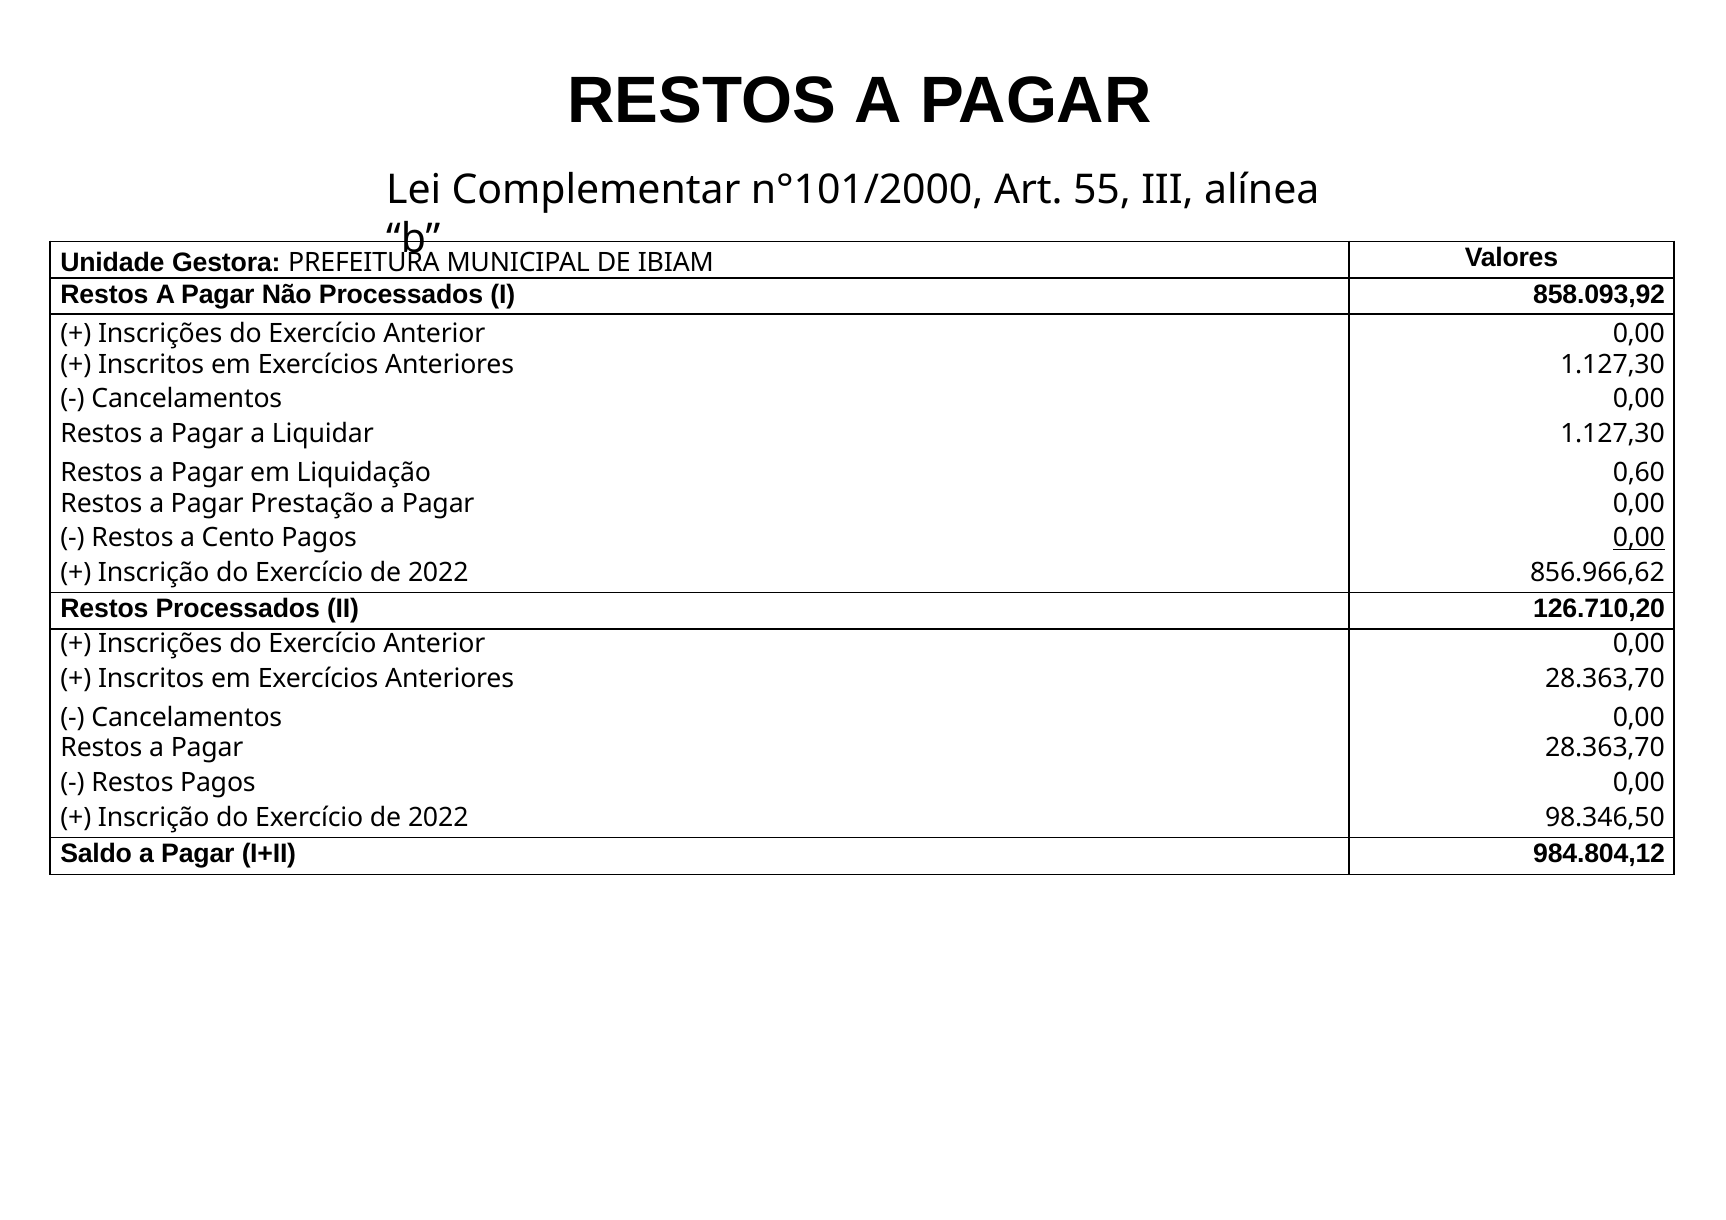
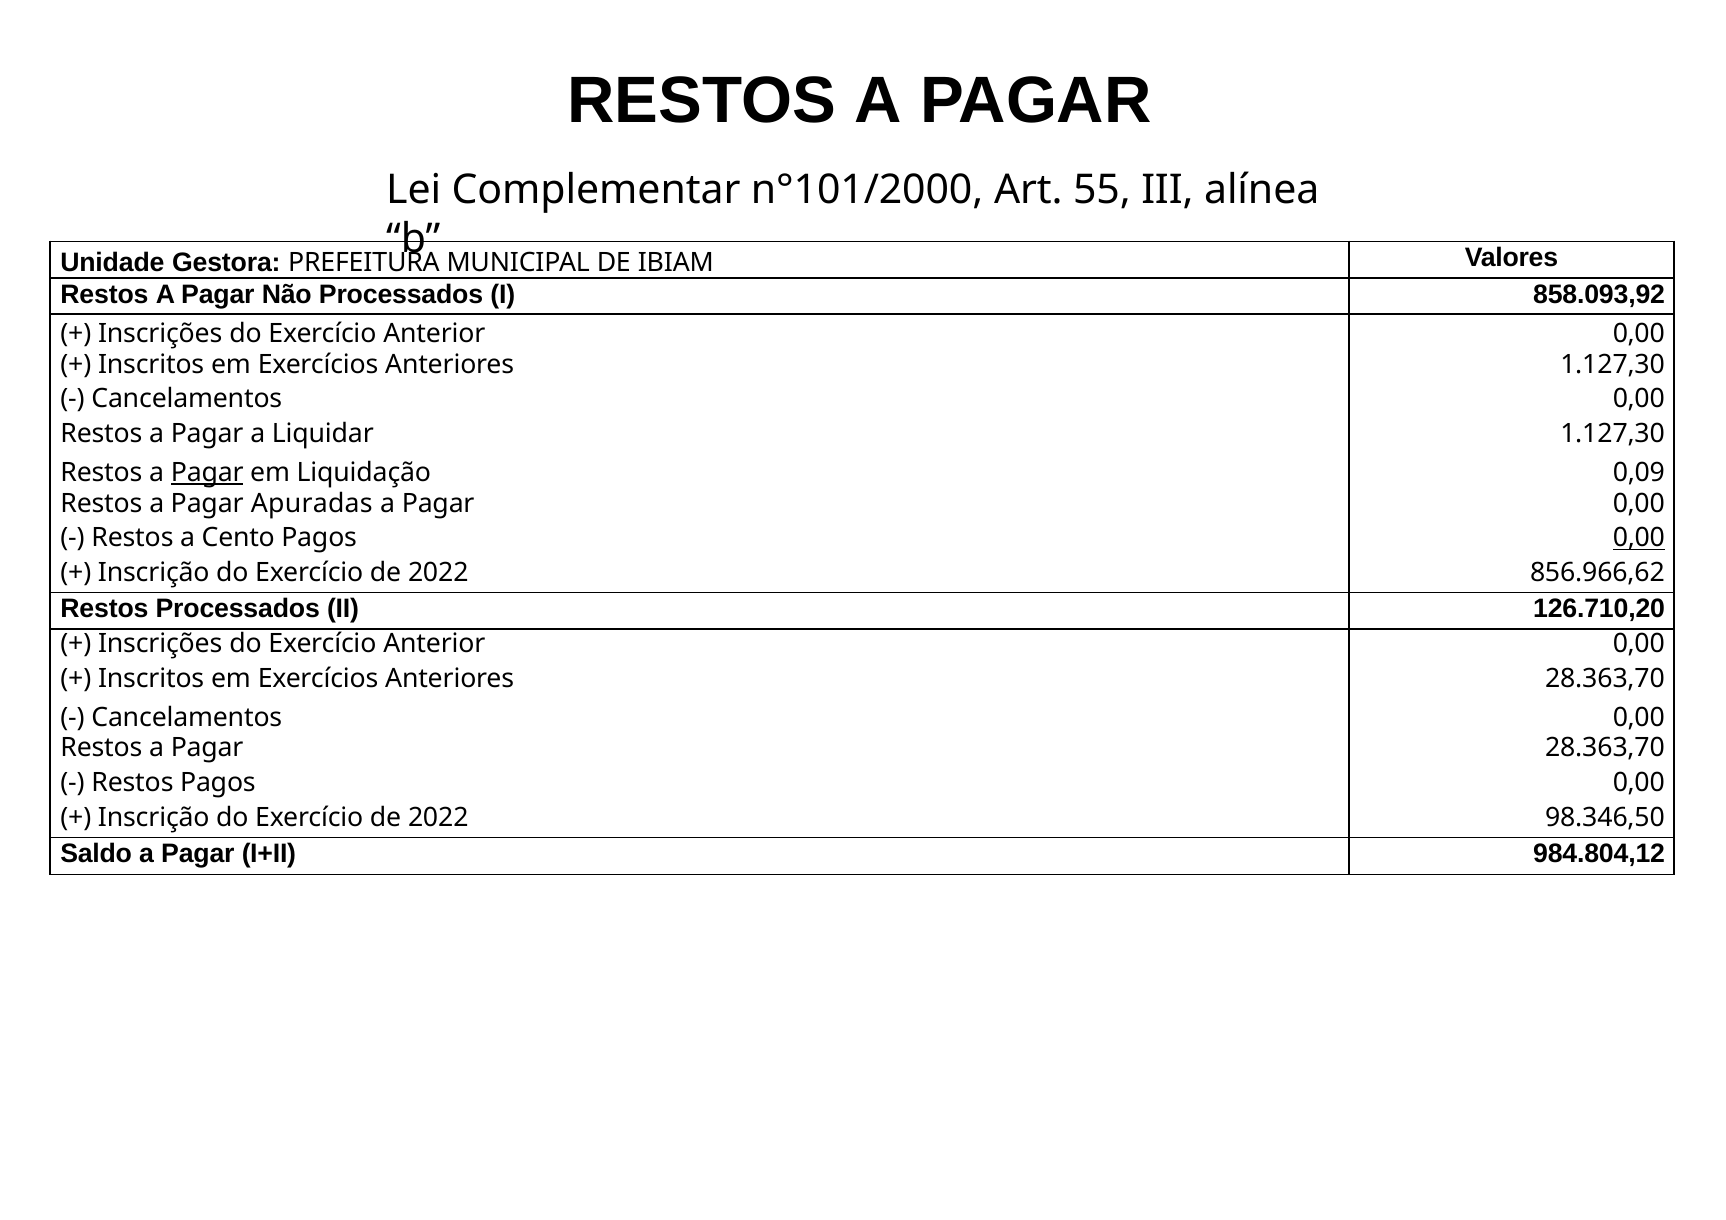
Pagar underline: none -> present (207, 473)
0,60: 0,60 -> 0,09 (1639, 473)
Prestação: Prestação -> Apuradas (312, 504)
